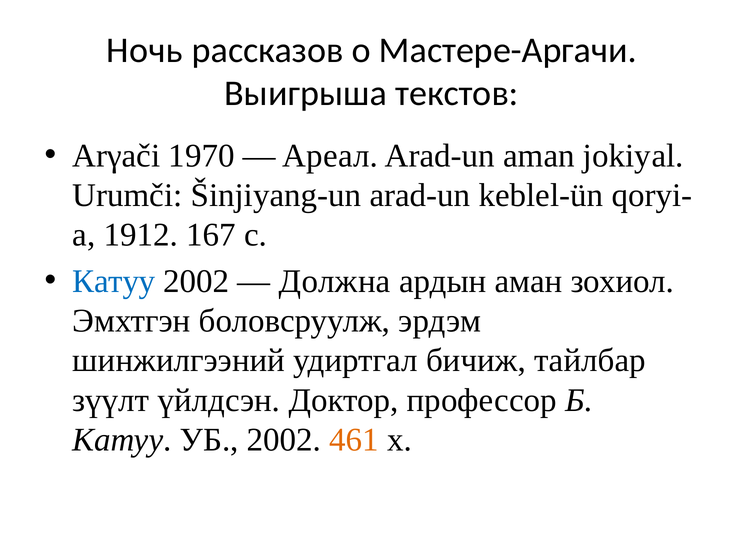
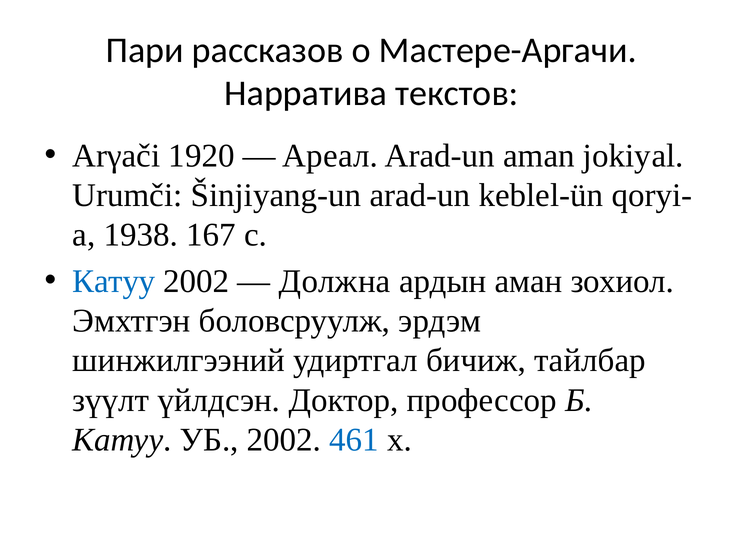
Ночь: Ночь -> Пари (145, 50)
Выигрыша: Выигрыша -> Нарратива (306, 94)
1970: 1970 -> 1920 (202, 156)
1912: 1912 -> 1938 (141, 235)
461 colour: orange -> blue (354, 440)
